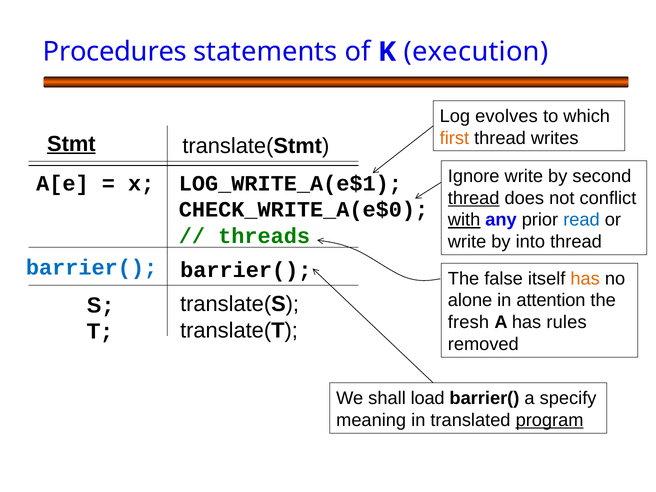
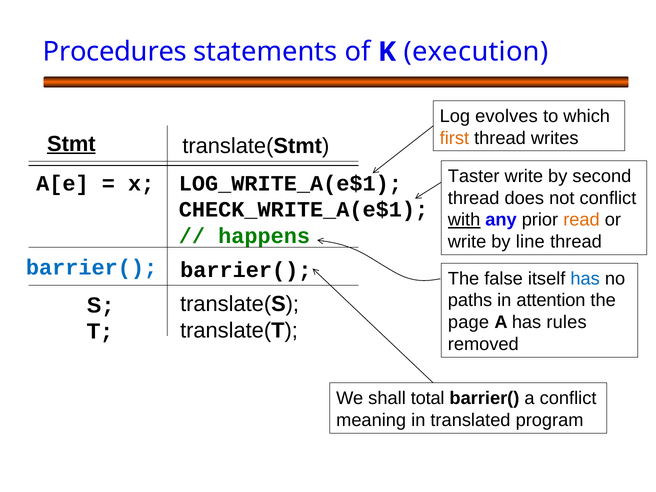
Ignore: Ignore -> Taster (474, 176)
thread underline: present -> none (474, 198)
CHECK_WRITE_A(e$0: CHECK_WRITE_A(e$0 -> CHECK_WRITE_A(e$1 (303, 210)
read colour: blue -> orange (581, 220)
threads: threads -> happens (264, 236)
into: into -> line (530, 242)
has colour: orange -> blue (585, 279)
alone: alone -> paths (470, 300)
fresh: fresh -> page (468, 322)
load: load -> total (428, 398)
a specify: specify -> conflict (568, 398)
program underline: present -> none (550, 420)
